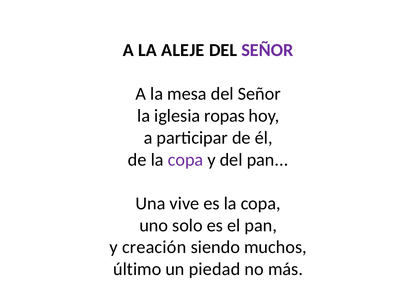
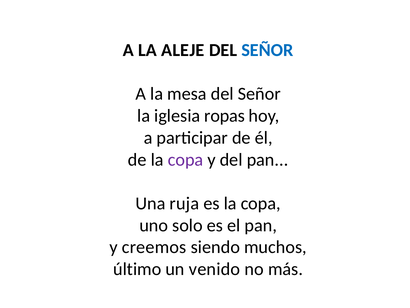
SEÑOR colour: purple -> blue (267, 50)
vive: vive -> ruja (184, 203)
creación: creación -> creemos (154, 247)
piedad: piedad -> venido (215, 269)
